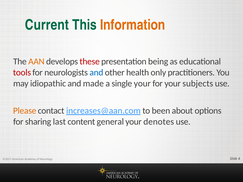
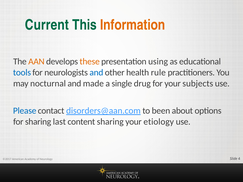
these colour: red -> orange (90, 62)
being: being -> using (158, 62)
tools colour: red -> blue (22, 73)
only: only -> rule (158, 73)
idiopathic: idiopathic -> nocturnal (48, 84)
single your: your -> drug (142, 84)
Please colour: orange -> blue (25, 111)
increases@aan.com: increases@aan.com -> disorders@aan.com (103, 111)
content general: general -> sharing (110, 122)
denotes: denotes -> etiology (159, 122)
